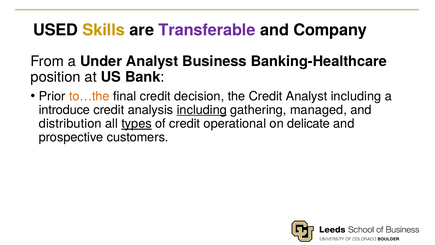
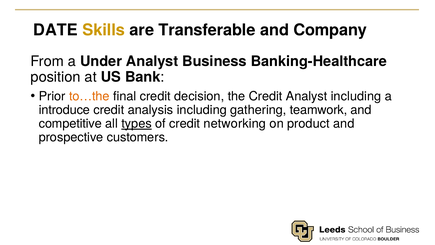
USED: USED -> DATE (56, 30)
Transferable colour: purple -> black (207, 30)
including underline: present -> none (202, 110)
managed: managed -> teamwork (319, 110)
distribution: distribution -> competitive (70, 124)
operational: operational -> networking (235, 124)
delicate: delicate -> product (308, 124)
